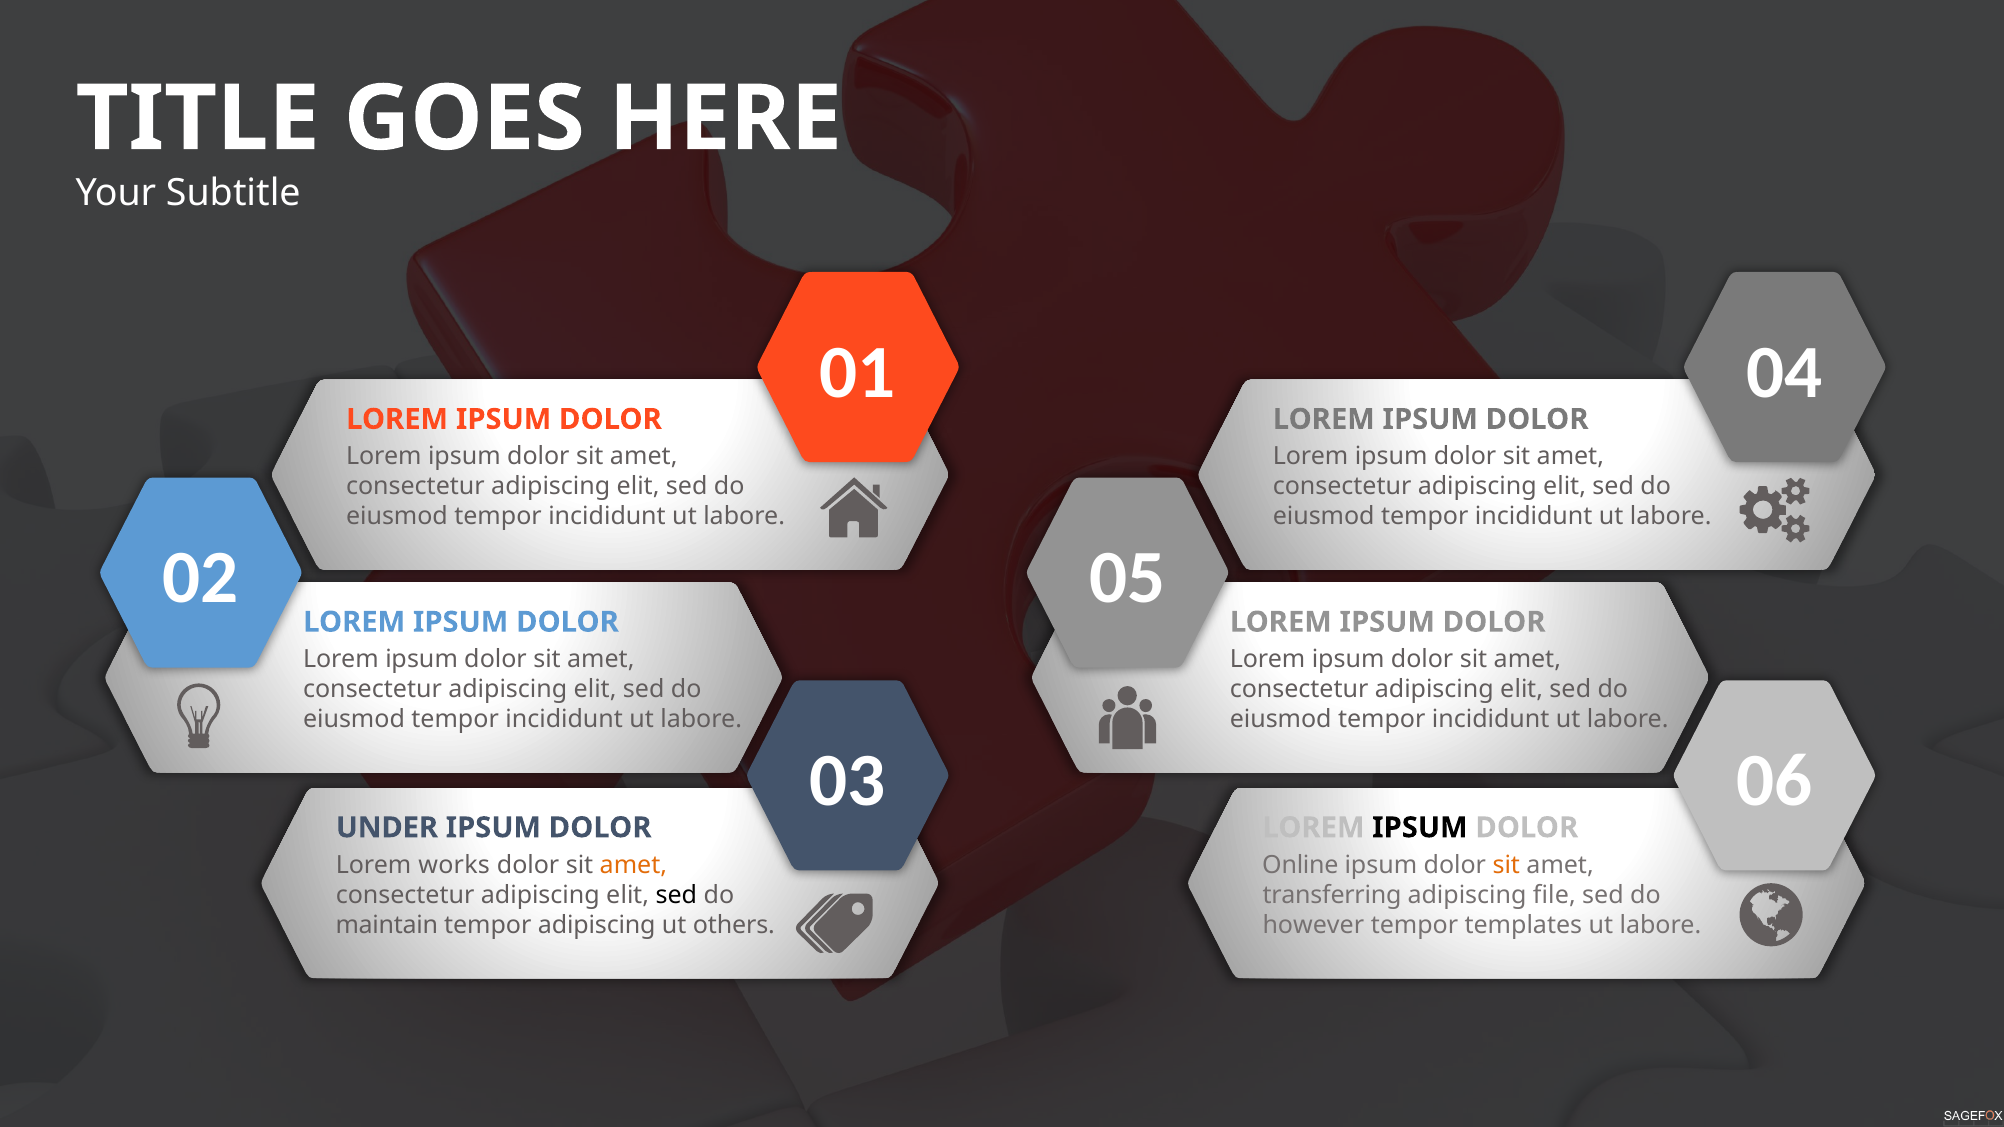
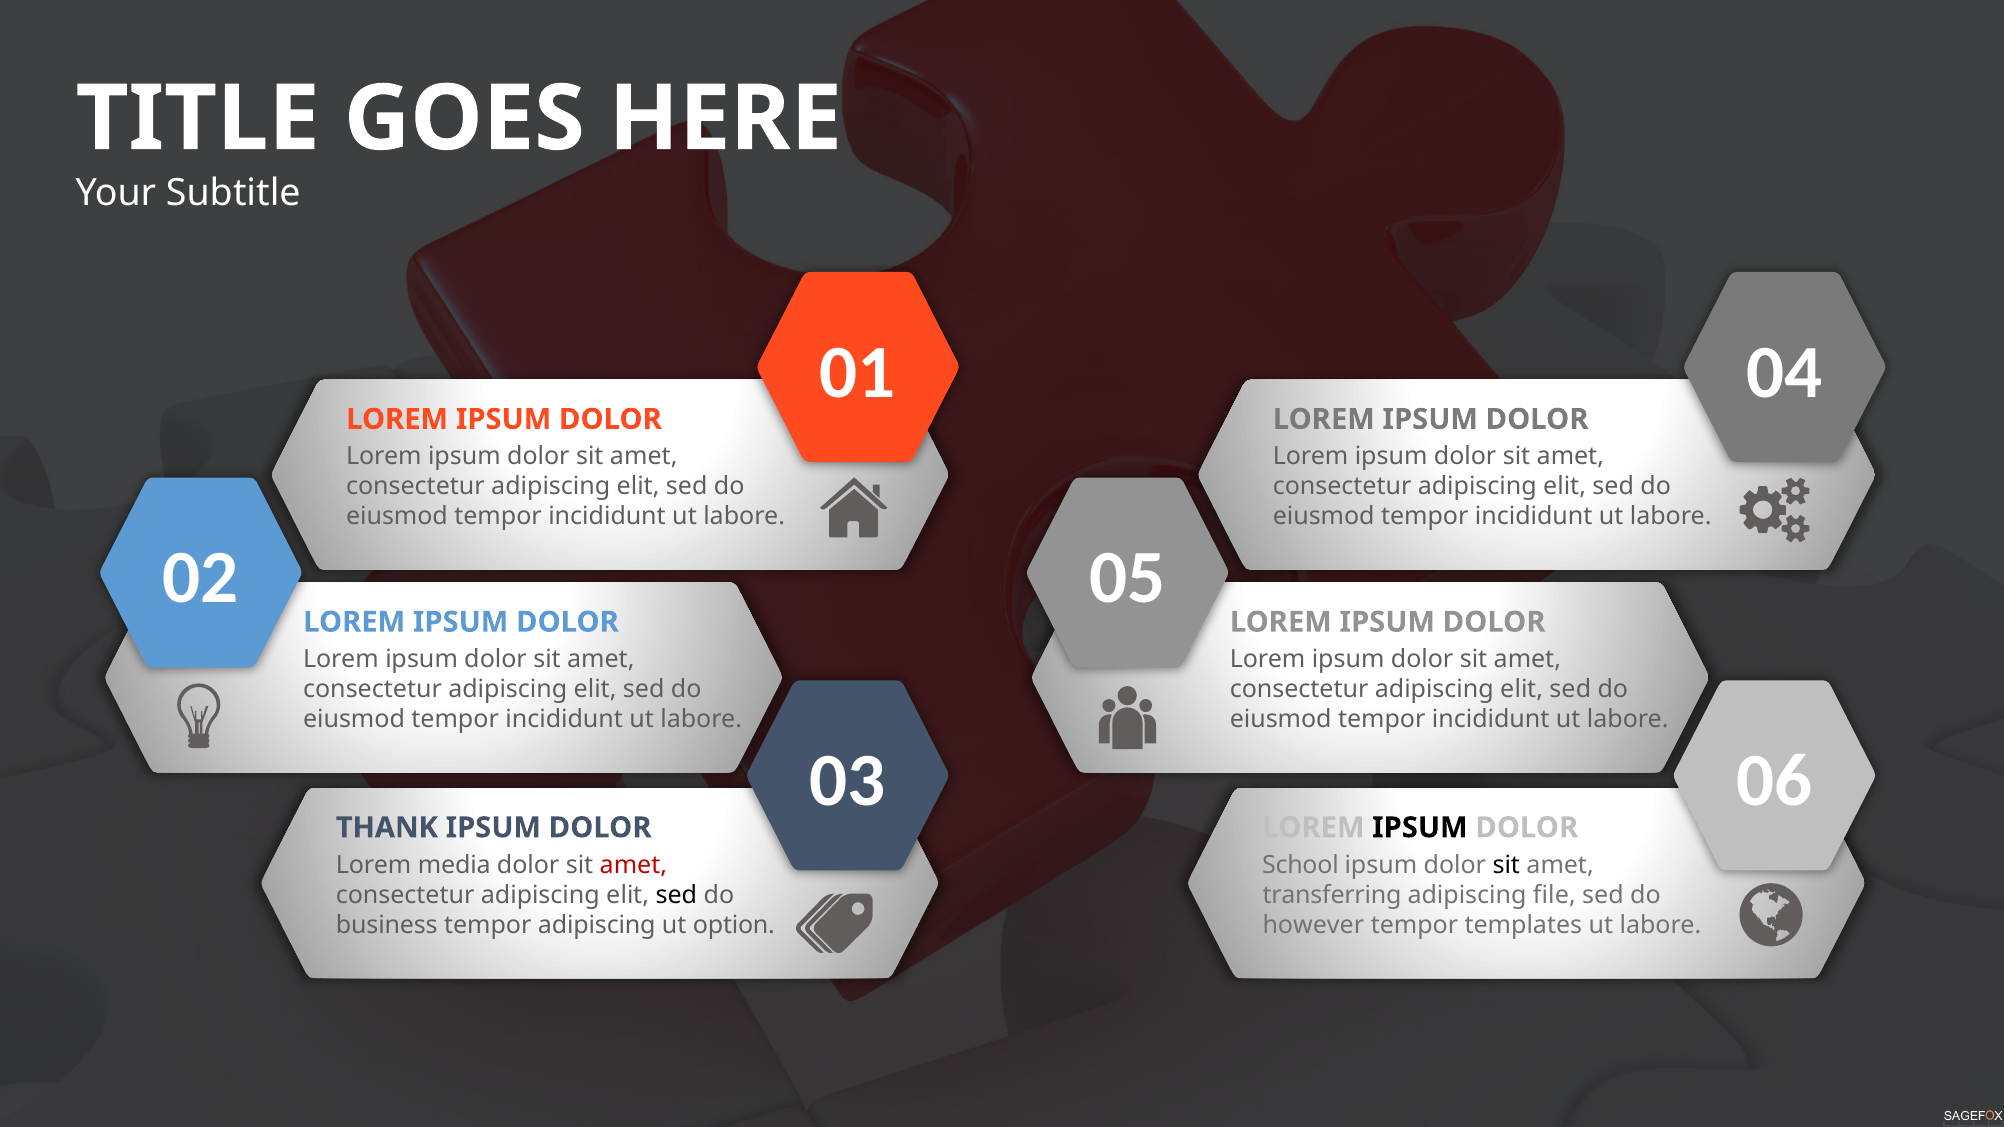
UNDER: UNDER -> THANK (387, 828)
works: works -> media (454, 865)
amet colour: orange -> red (633, 865)
Online: Online -> School (1300, 865)
sit colour: orange -> black (1506, 865)
maintain: maintain -> business (387, 925)
others: others -> option (734, 925)
